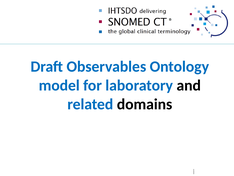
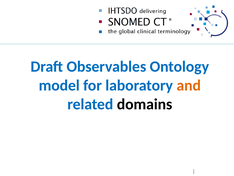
and colour: black -> orange (189, 85)
